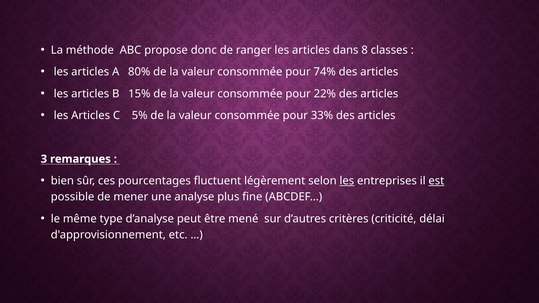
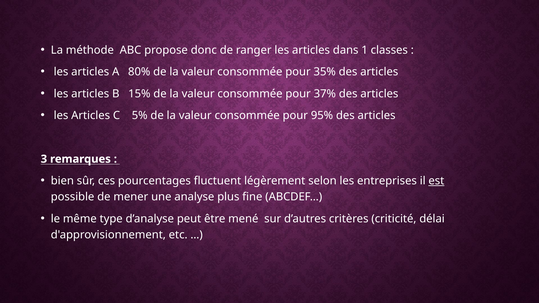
8: 8 -> 1 (365, 50)
74%: 74% -> 35% (325, 72)
22%: 22% -> 37% (325, 94)
33%: 33% -> 95% (322, 116)
les underline: present -> none (347, 181)
